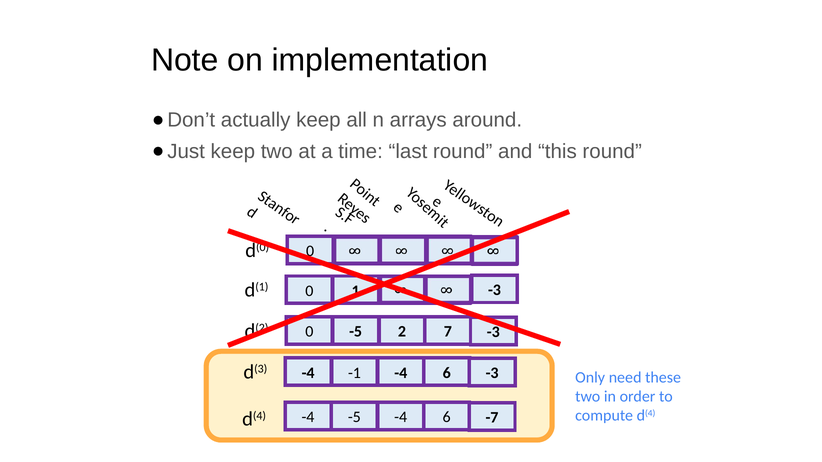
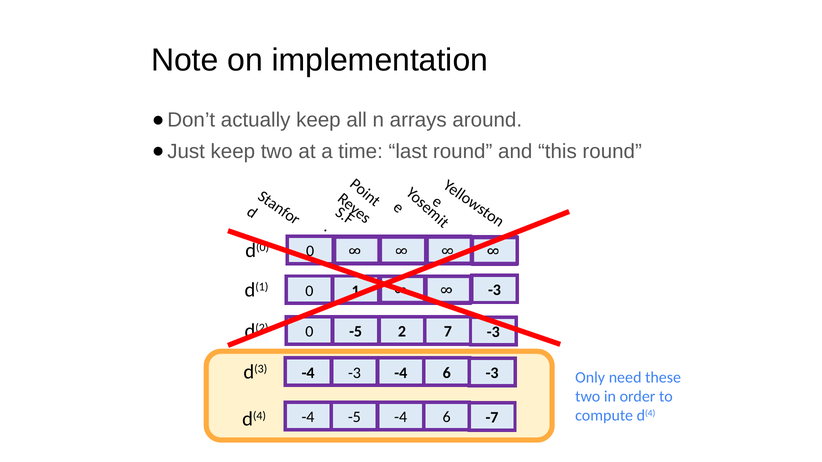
-4 -1: -1 -> -3 (354, 373)
